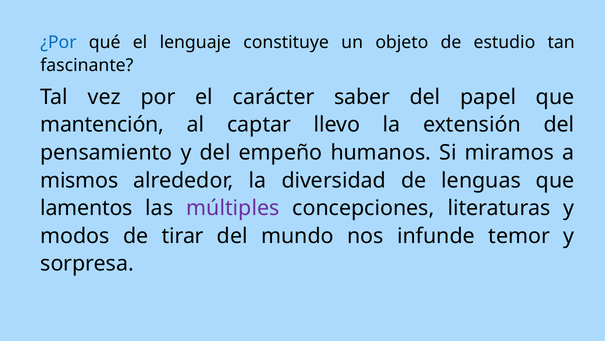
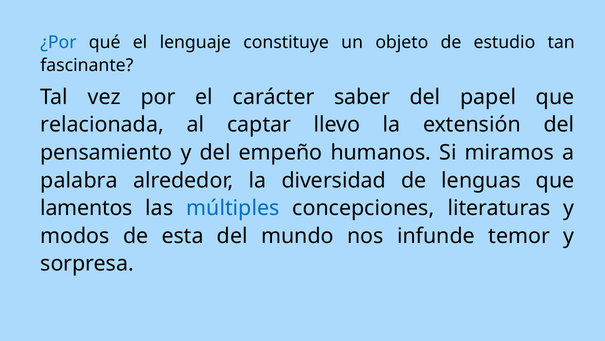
mantención: mantención -> relacionada (102, 125)
mismos: mismos -> palabra (79, 180)
múltiples colour: purple -> blue (233, 208)
tirar: tirar -> esta (183, 236)
